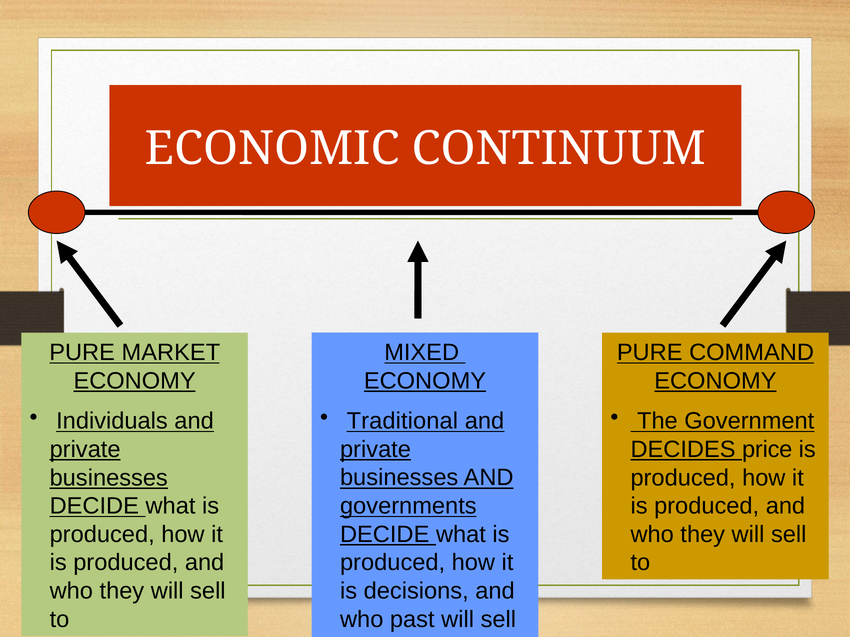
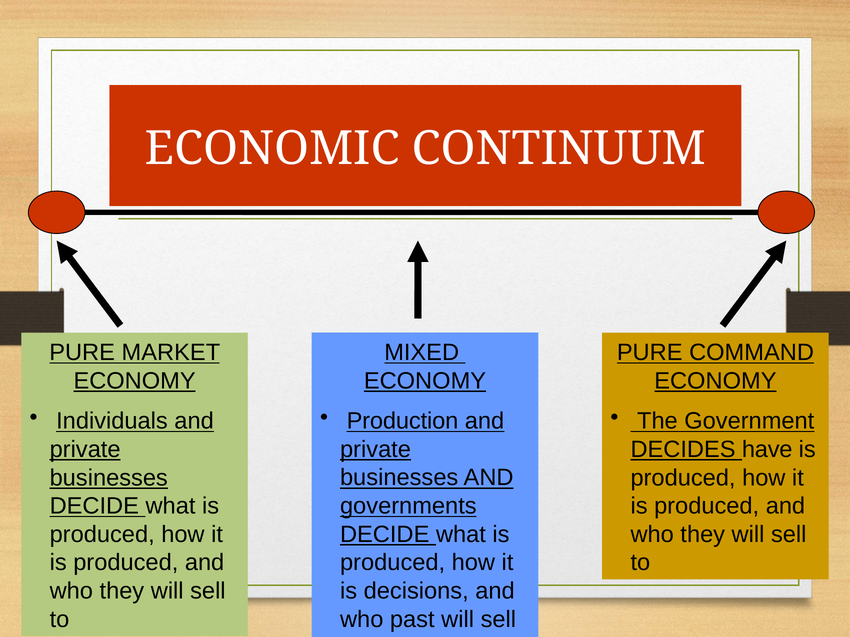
Traditional: Traditional -> Production (402, 421)
price: price -> have (767, 450)
